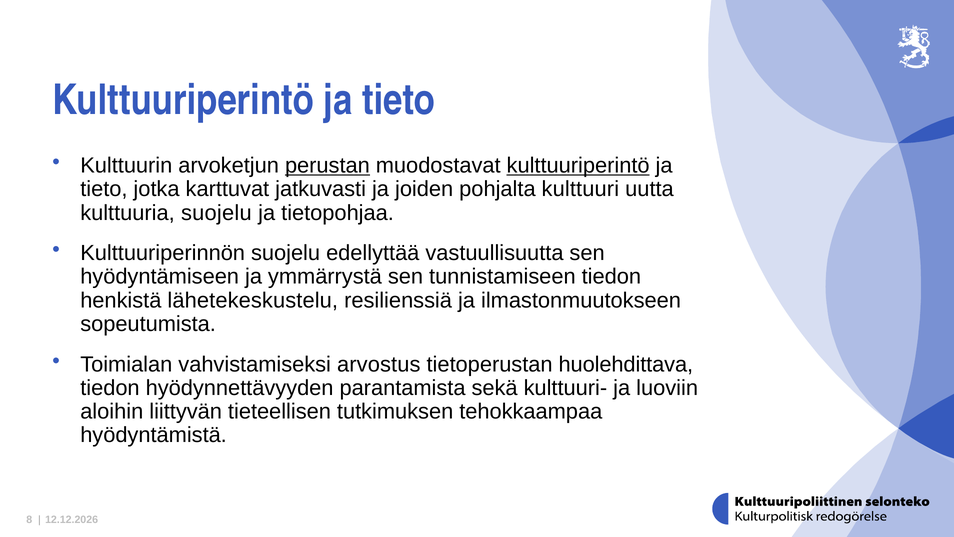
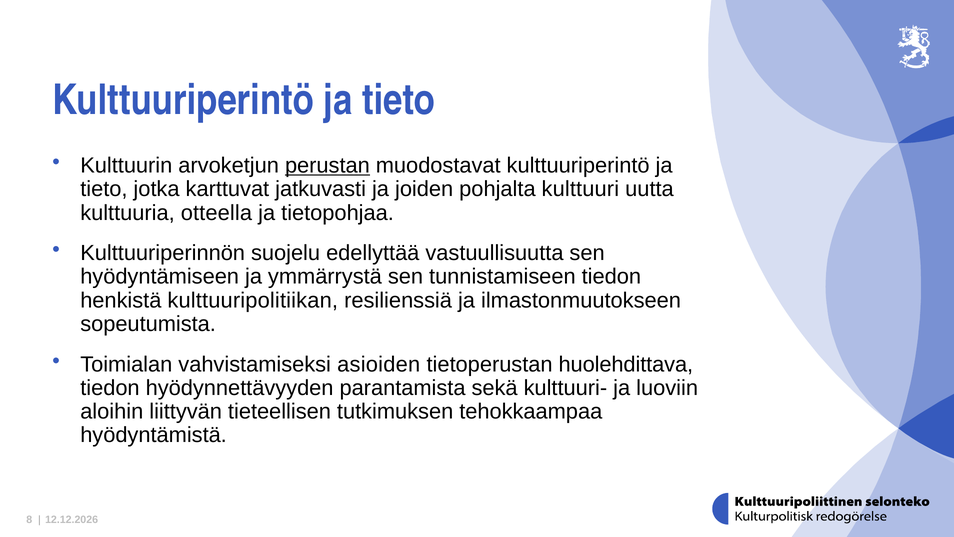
kulttuuriperintö underline: present -> none (578, 165)
kulttuuria suojelu: suojelu -> otteella (216, 213)
lähetekeskustelu: lähetekeskustelu -> kulttuuripolitiikan (253, 300)
arvostus: arvostus -> asioiden (379, 364)
